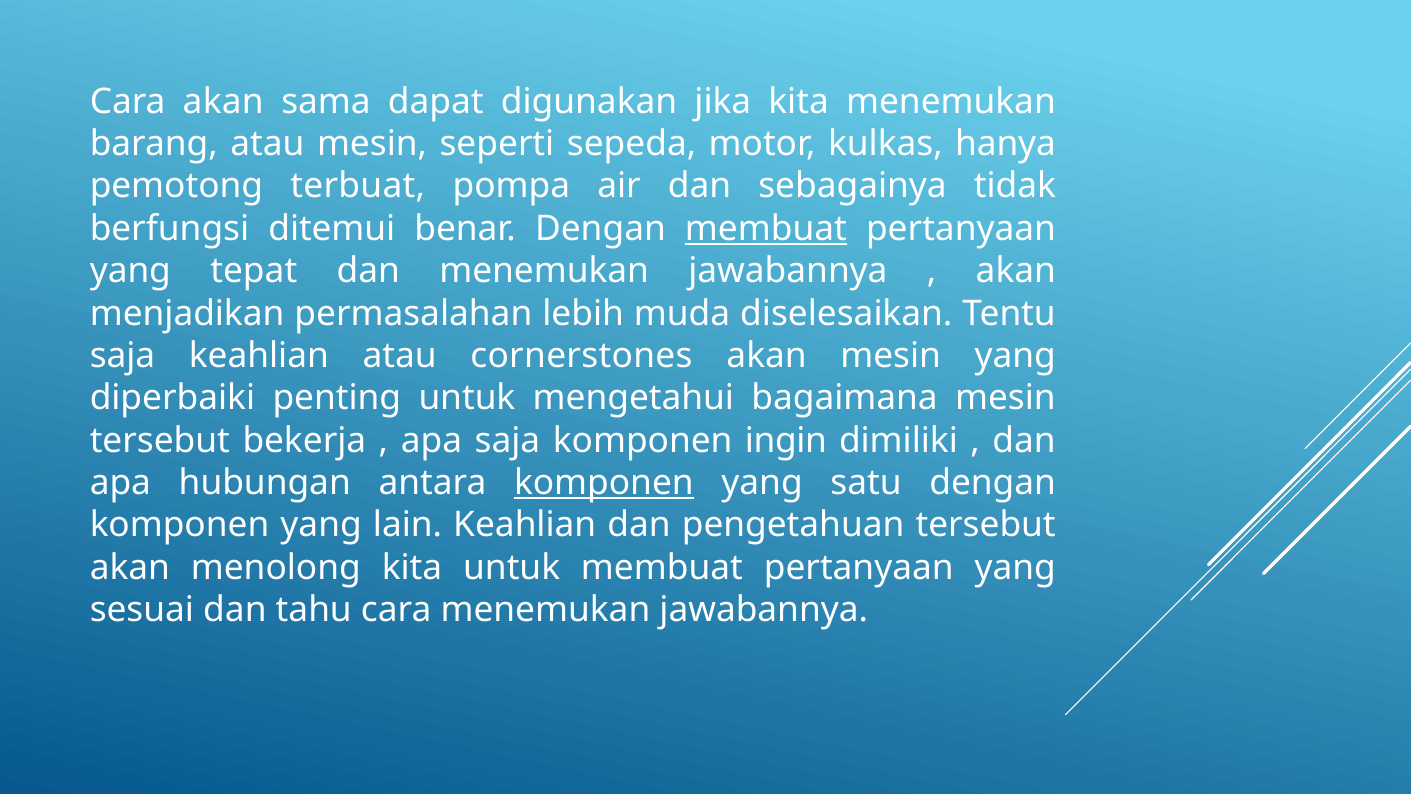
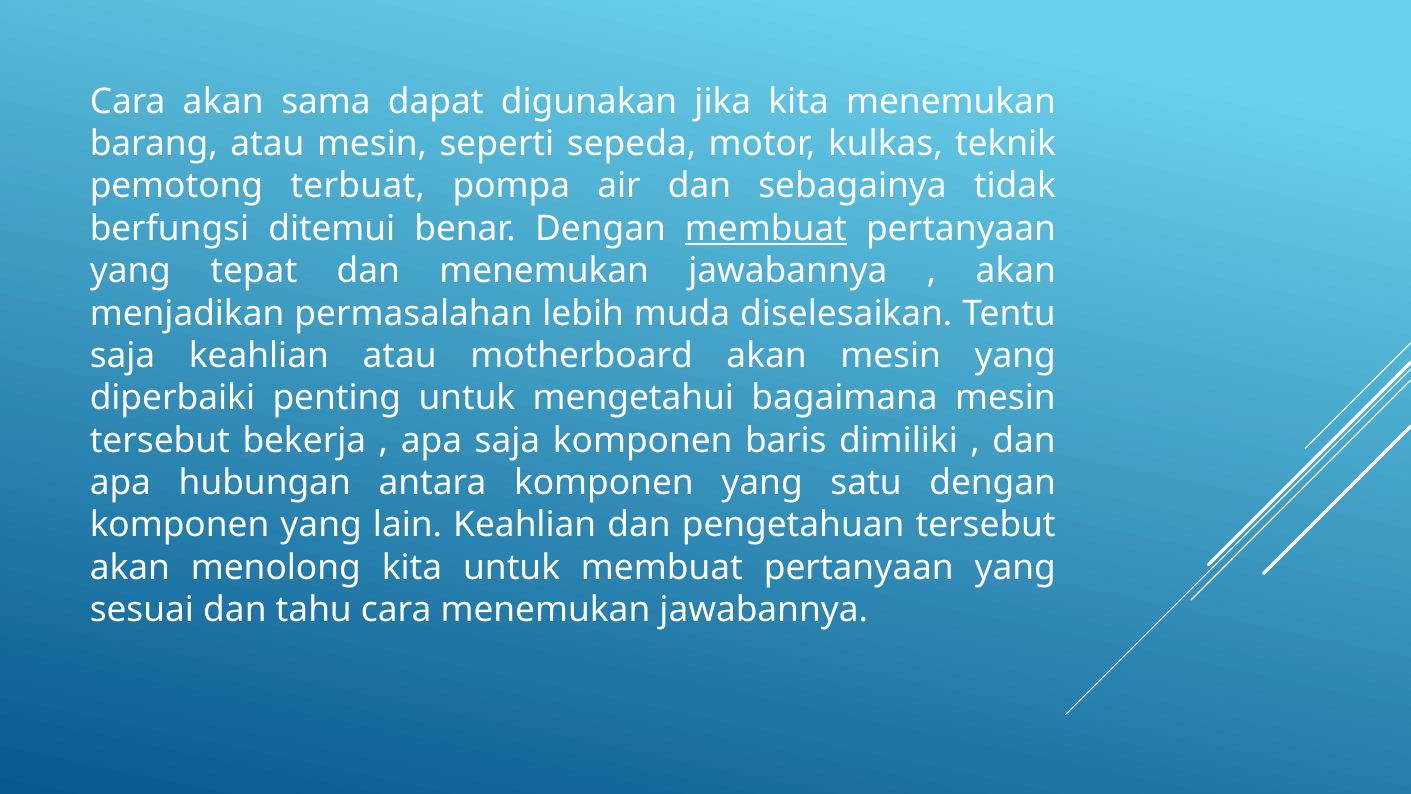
hanya: hanya -> teknik (1006, 144)
cornerstones: cornerstones -> motherboard (582, 356)
ingin: ingin -> baris (786, 440)
komponen underline: present -> none (604, 483)
